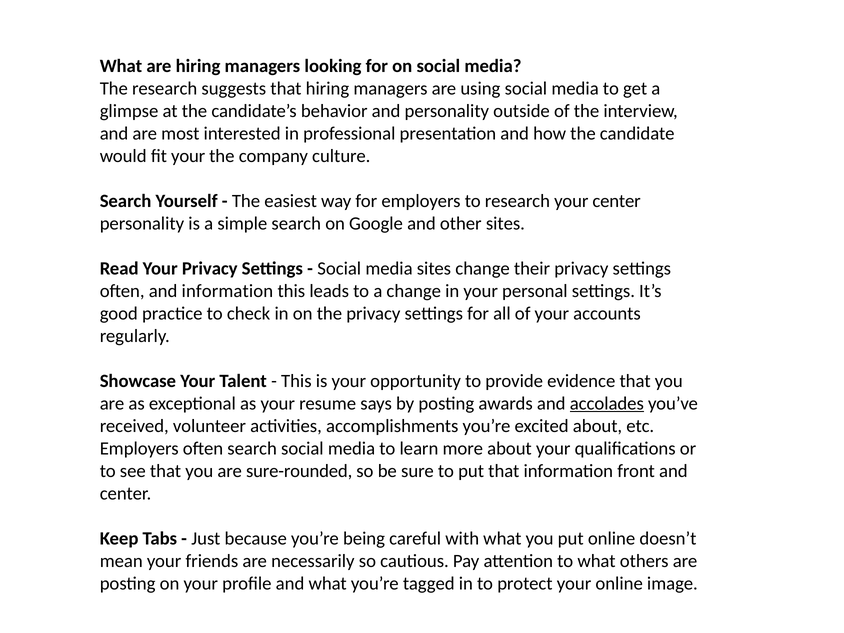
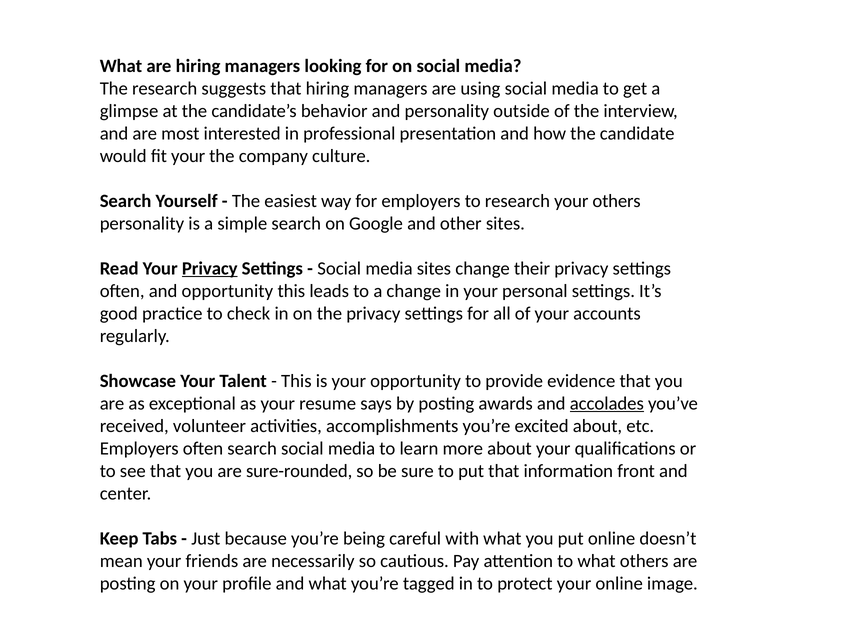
your center: center -> others (617, 201)
Privacy underline: none -> present (210, 268)
and information: information -> opportunity (227, 291)
